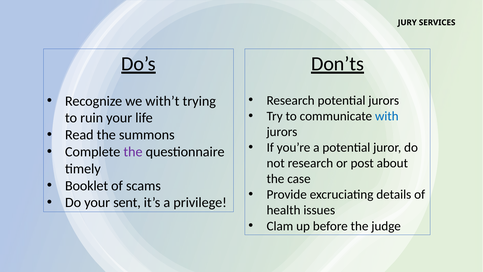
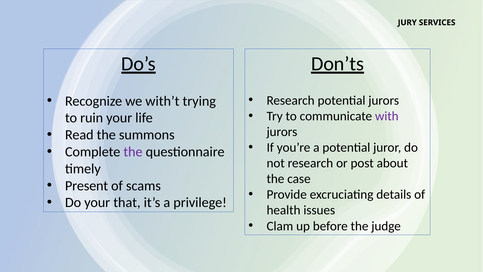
with colour: blue -> purple (387, 116)
Booklet: Booklet -> Present (87, 186)
sent: sent -> that (127, 202)
